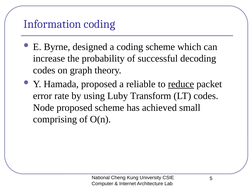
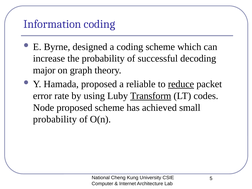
codes: codes -> major (44, 70)
Transform underline: none -> present (151, 96)
comprising: comprising -> probability (55, 119)
